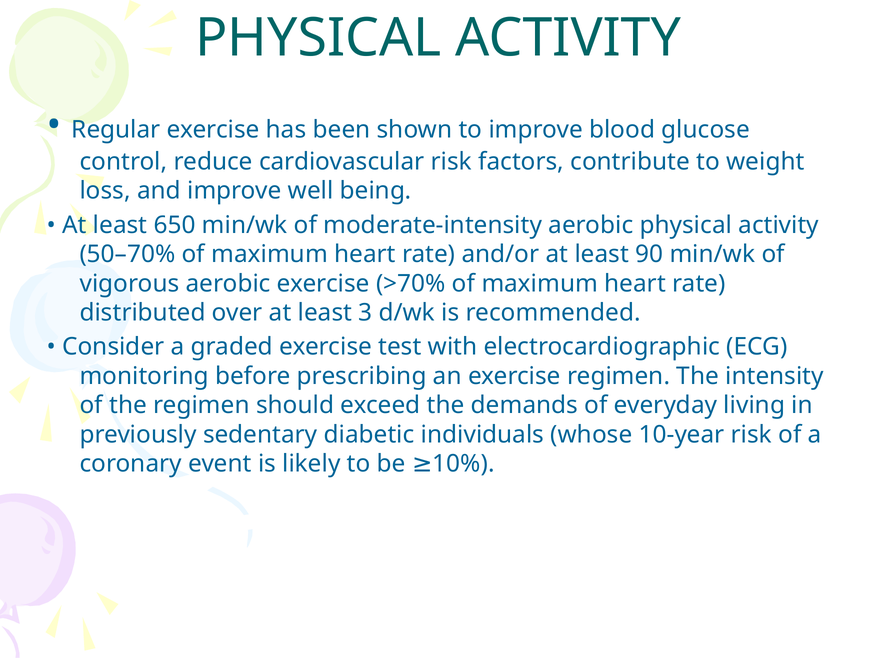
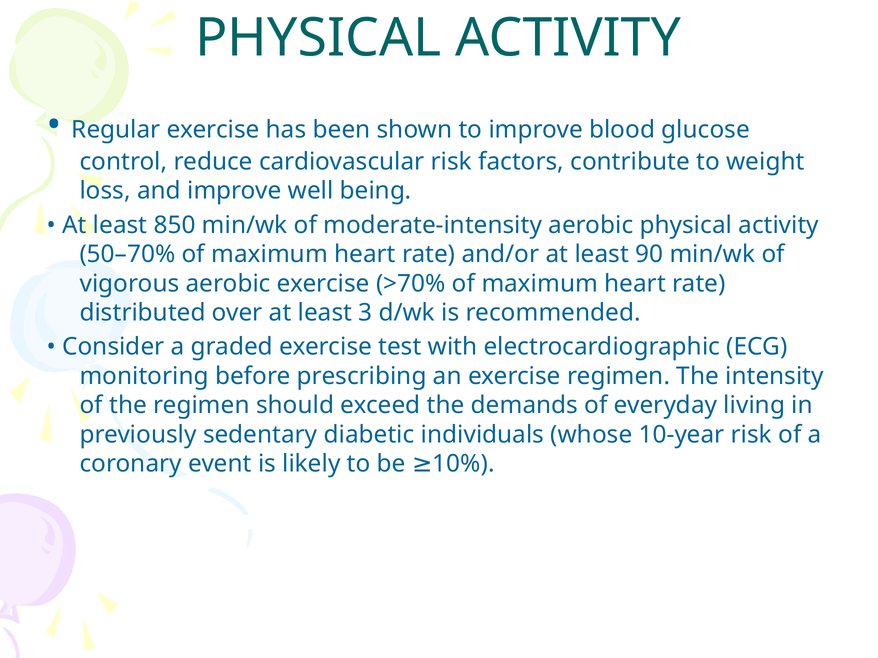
650: 650 -> 850 (175, 225)
